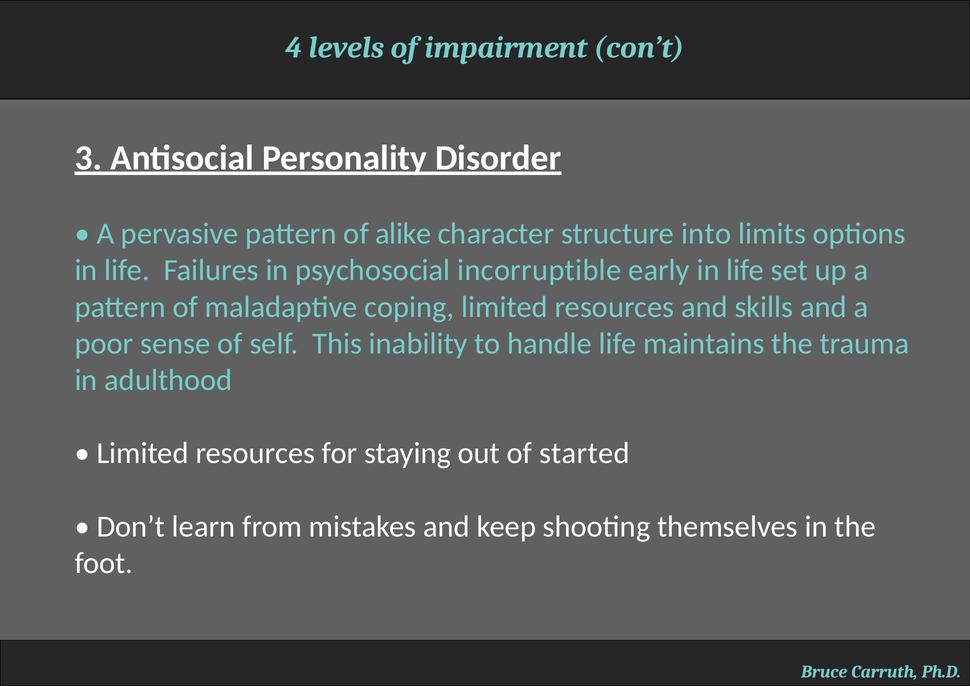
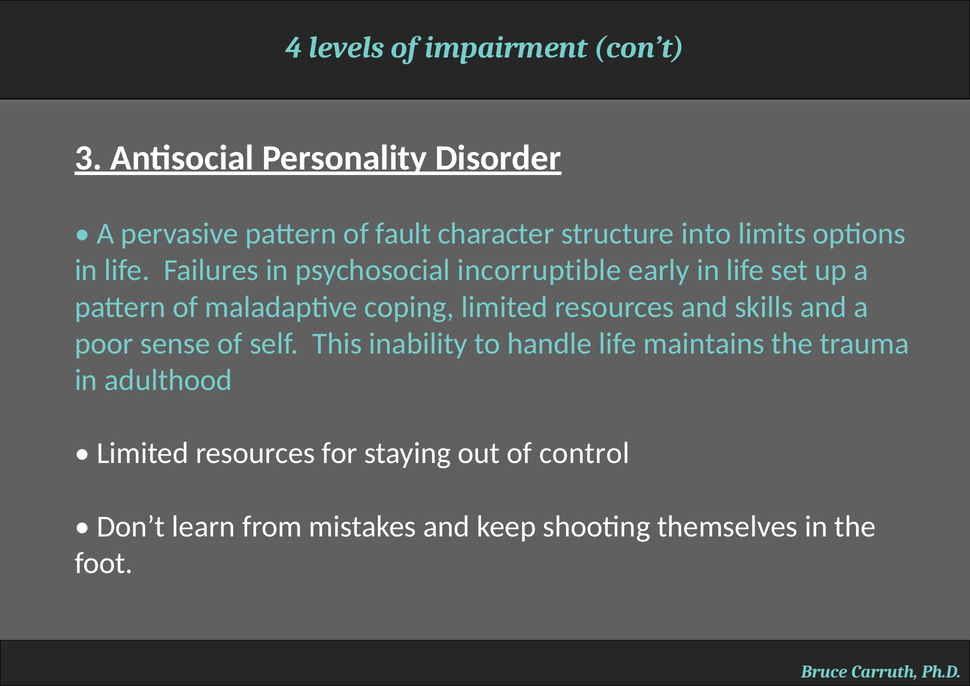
alike: alike -> fault (403, 234)
started: started -> control (584, 453)
